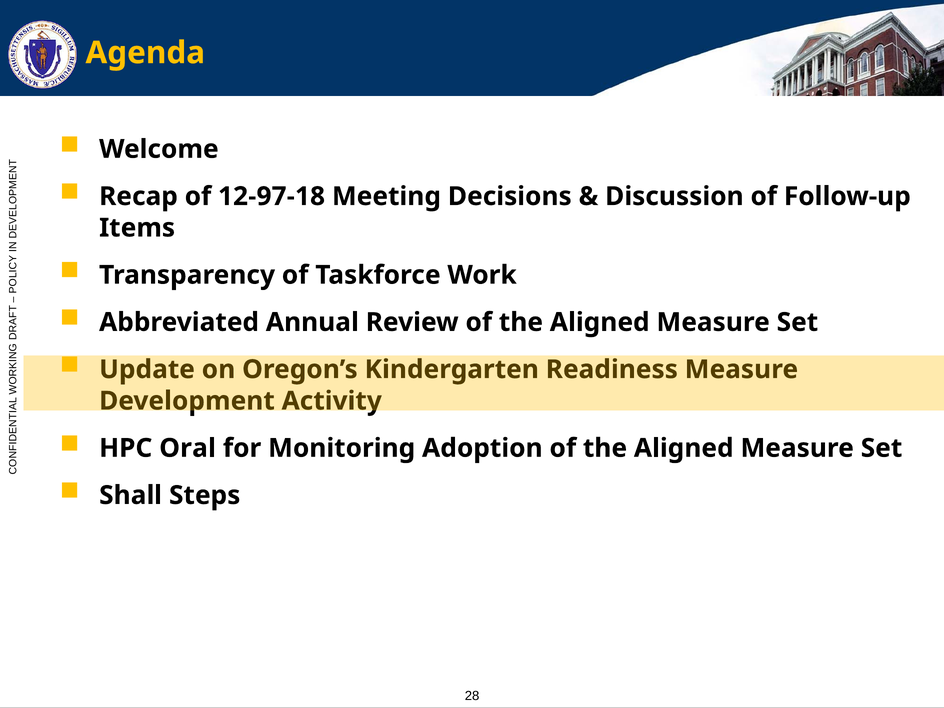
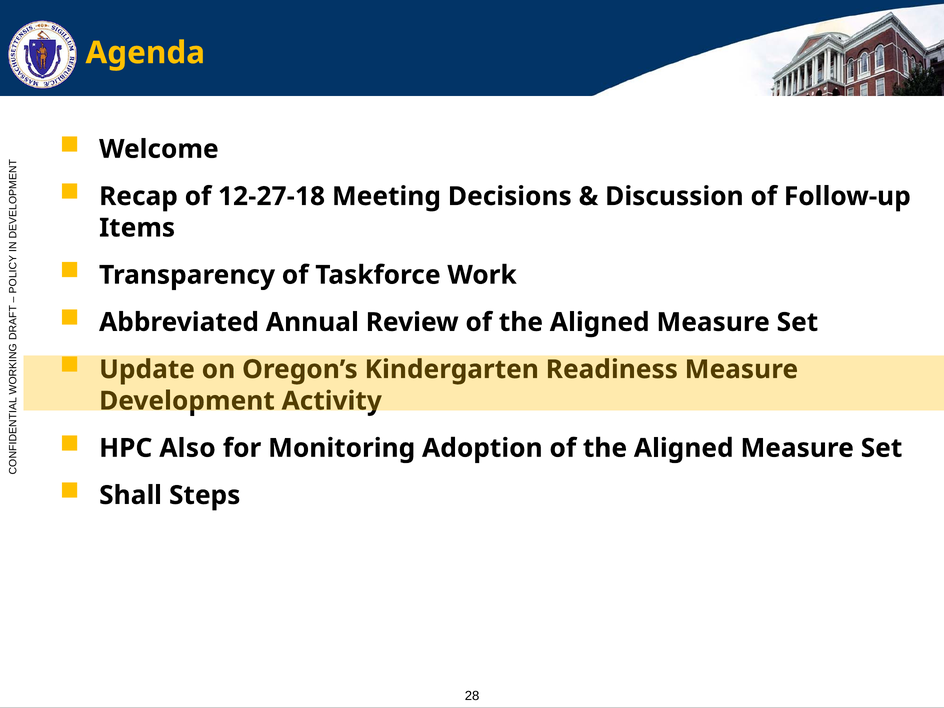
12-97-18: 12-97-18 -> 12-27-18 (272, 196)
Oral: Oral -> Also (188, 448)
